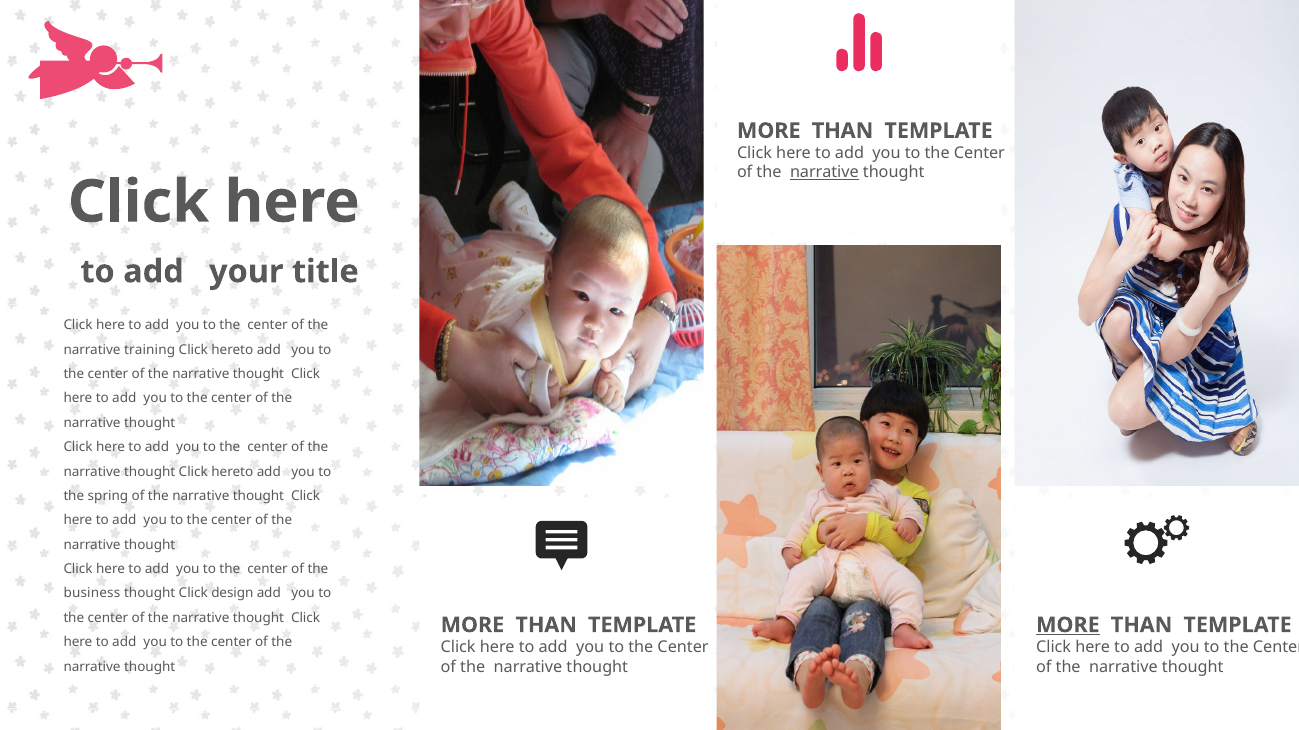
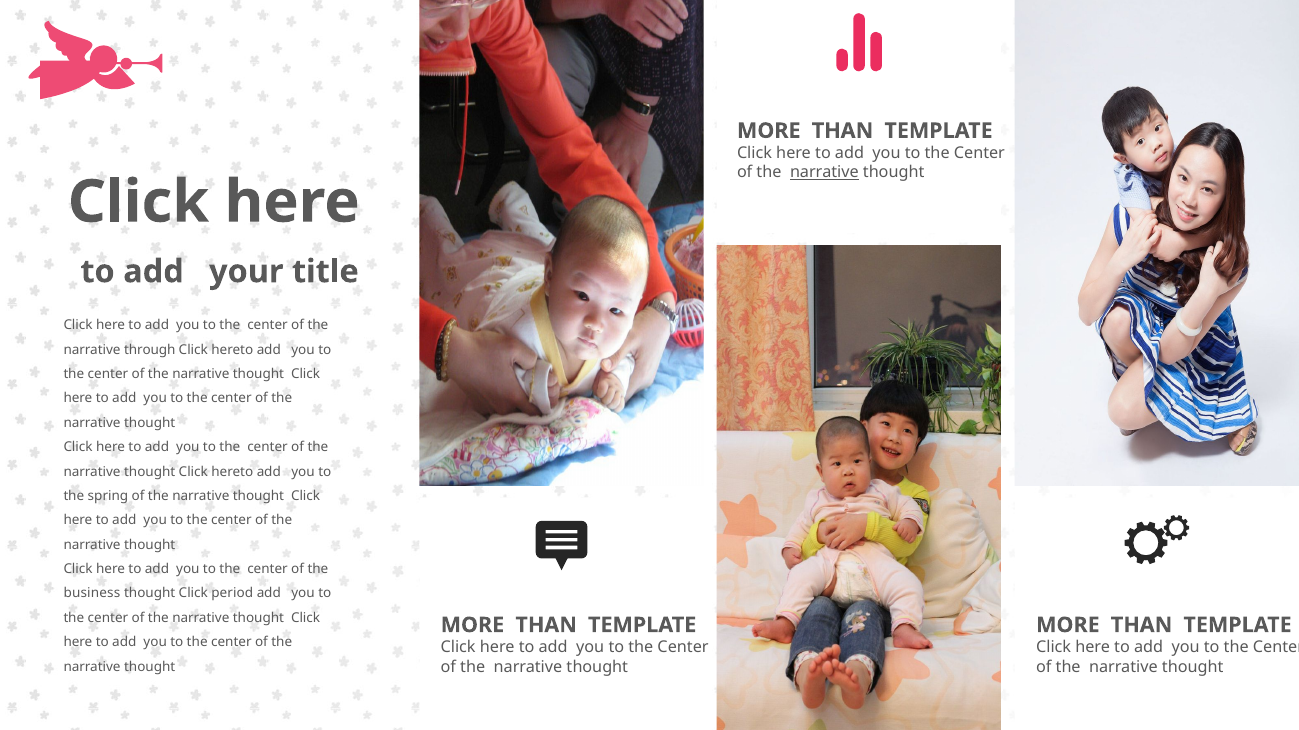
training: training -> through (150, 350)
design: design -> period (232, 594)
MORE underline: present -> none (1068, 626)
